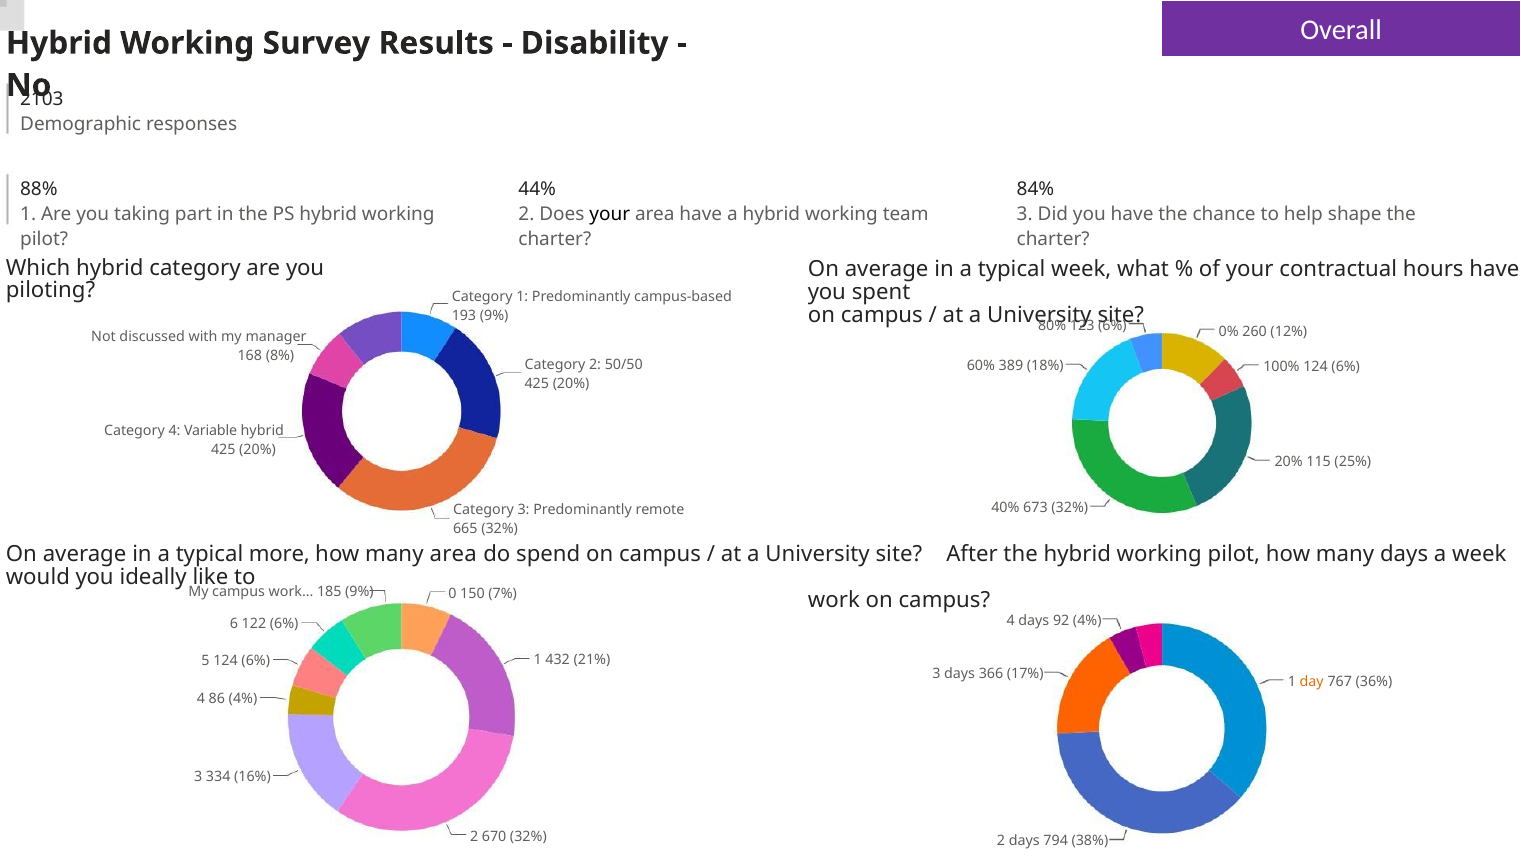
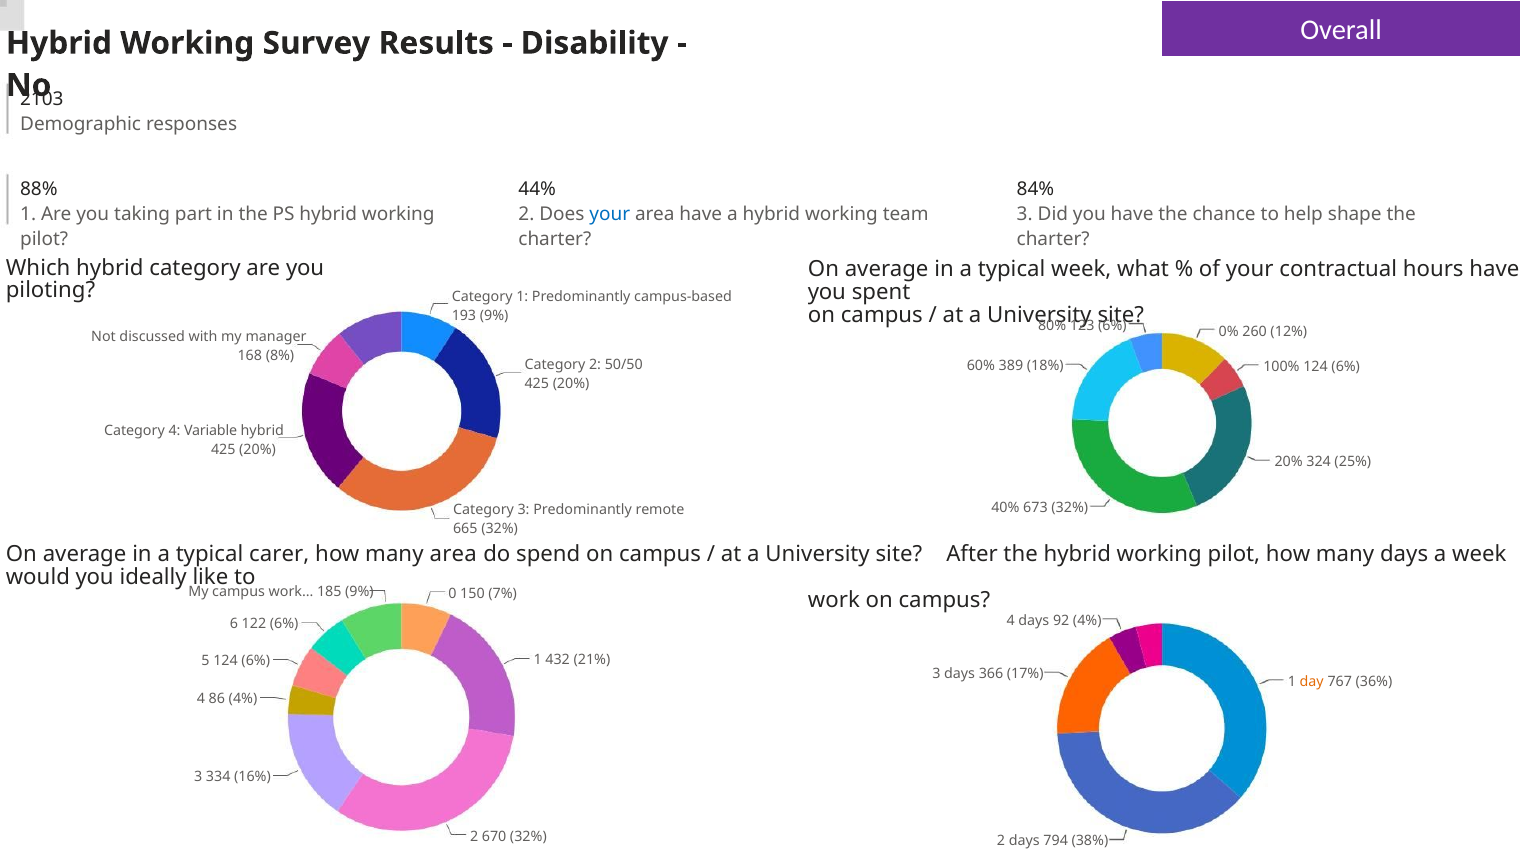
your colour: black -> blue (610, 214)
115: 115 -> 324 (1319, 462)
more: more -> carer (279, 554)
